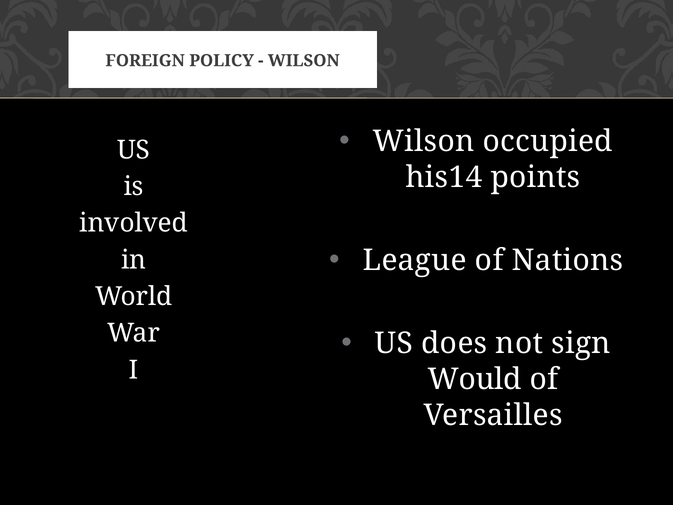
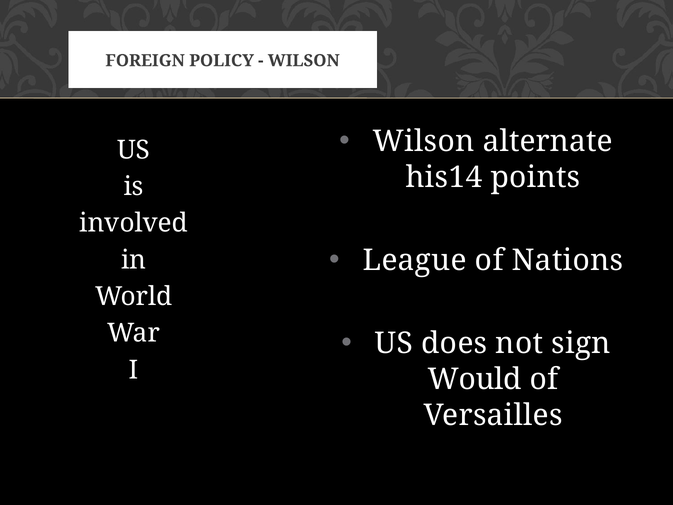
occupied: occupied -> alternate (548, 141)
